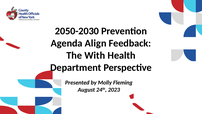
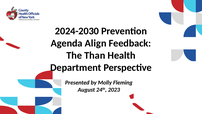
2050-2030: 2050-2030 -> 2024-2030 (77, 31)
With: With -> Than (95, 55)
